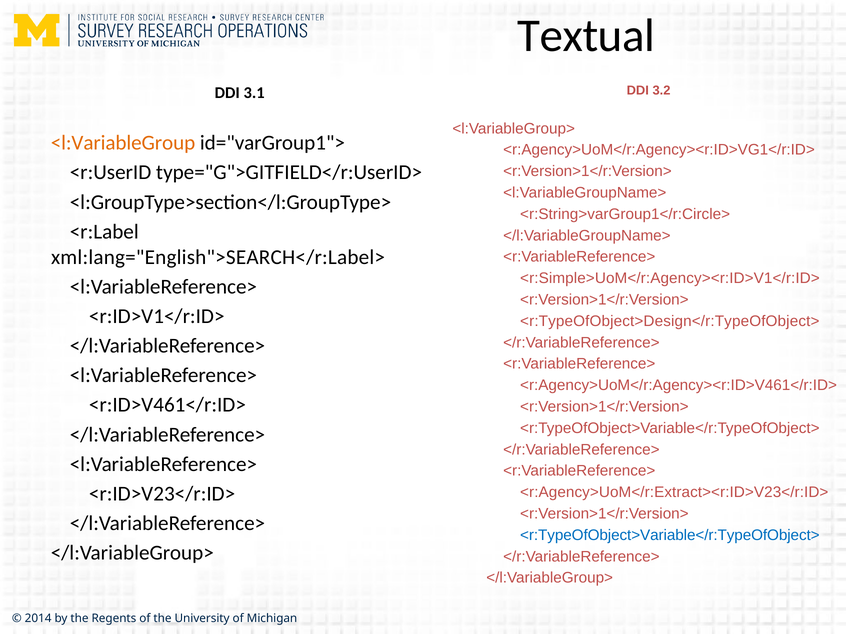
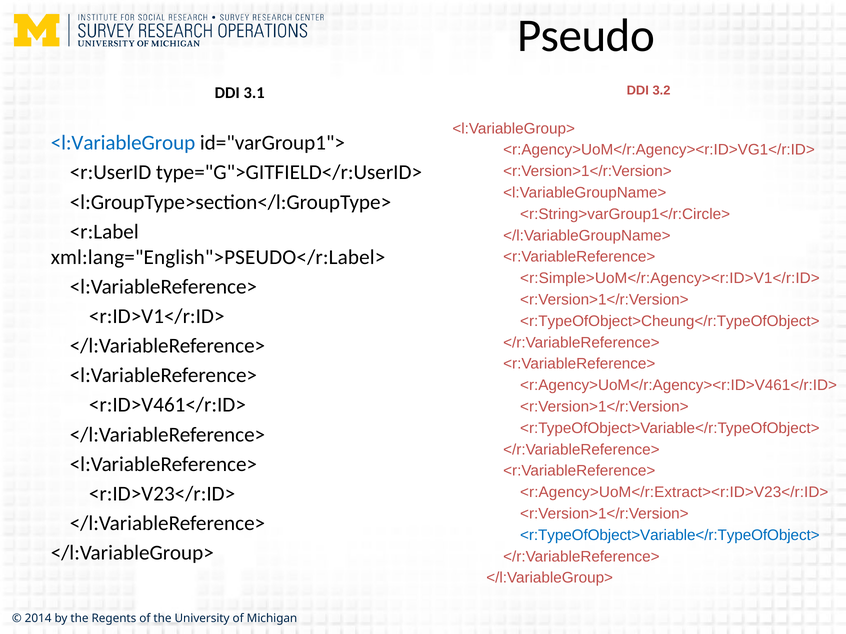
Textual: Textual -> Pseudo (586, 36)
<l:VariableGroup colour: orange -> blue (123, 143)
xml:lang="English">SEARCH</r:Label>: xml:lang="English">SEARCH</r:Label> -> xml:lang="English">PSEUDO</r:Label> (218, 257)
<r:TypeOfObject>Design</r:TypeOfObject>: <r:TypeOfObject>Design</r:TypeOfObject> -> <r:TypeOfObject>Cheung</r:TypeOfObject> (670, 321)
